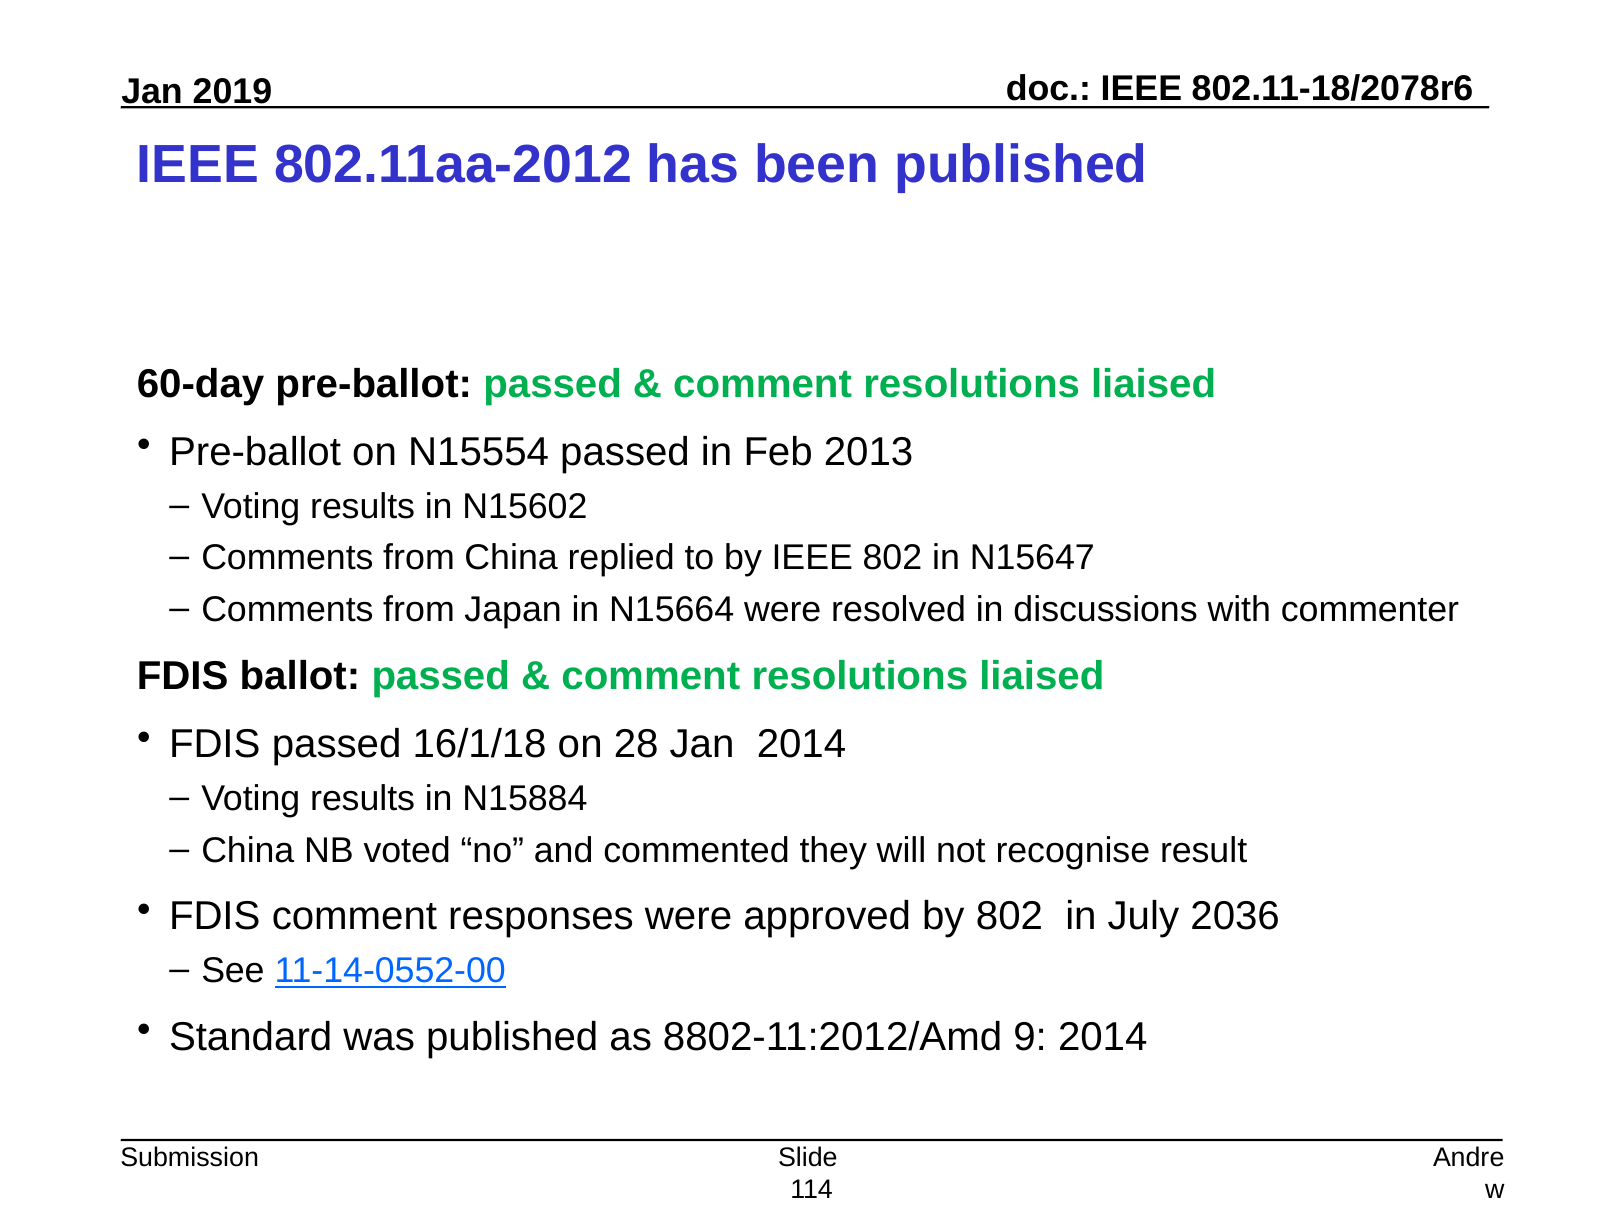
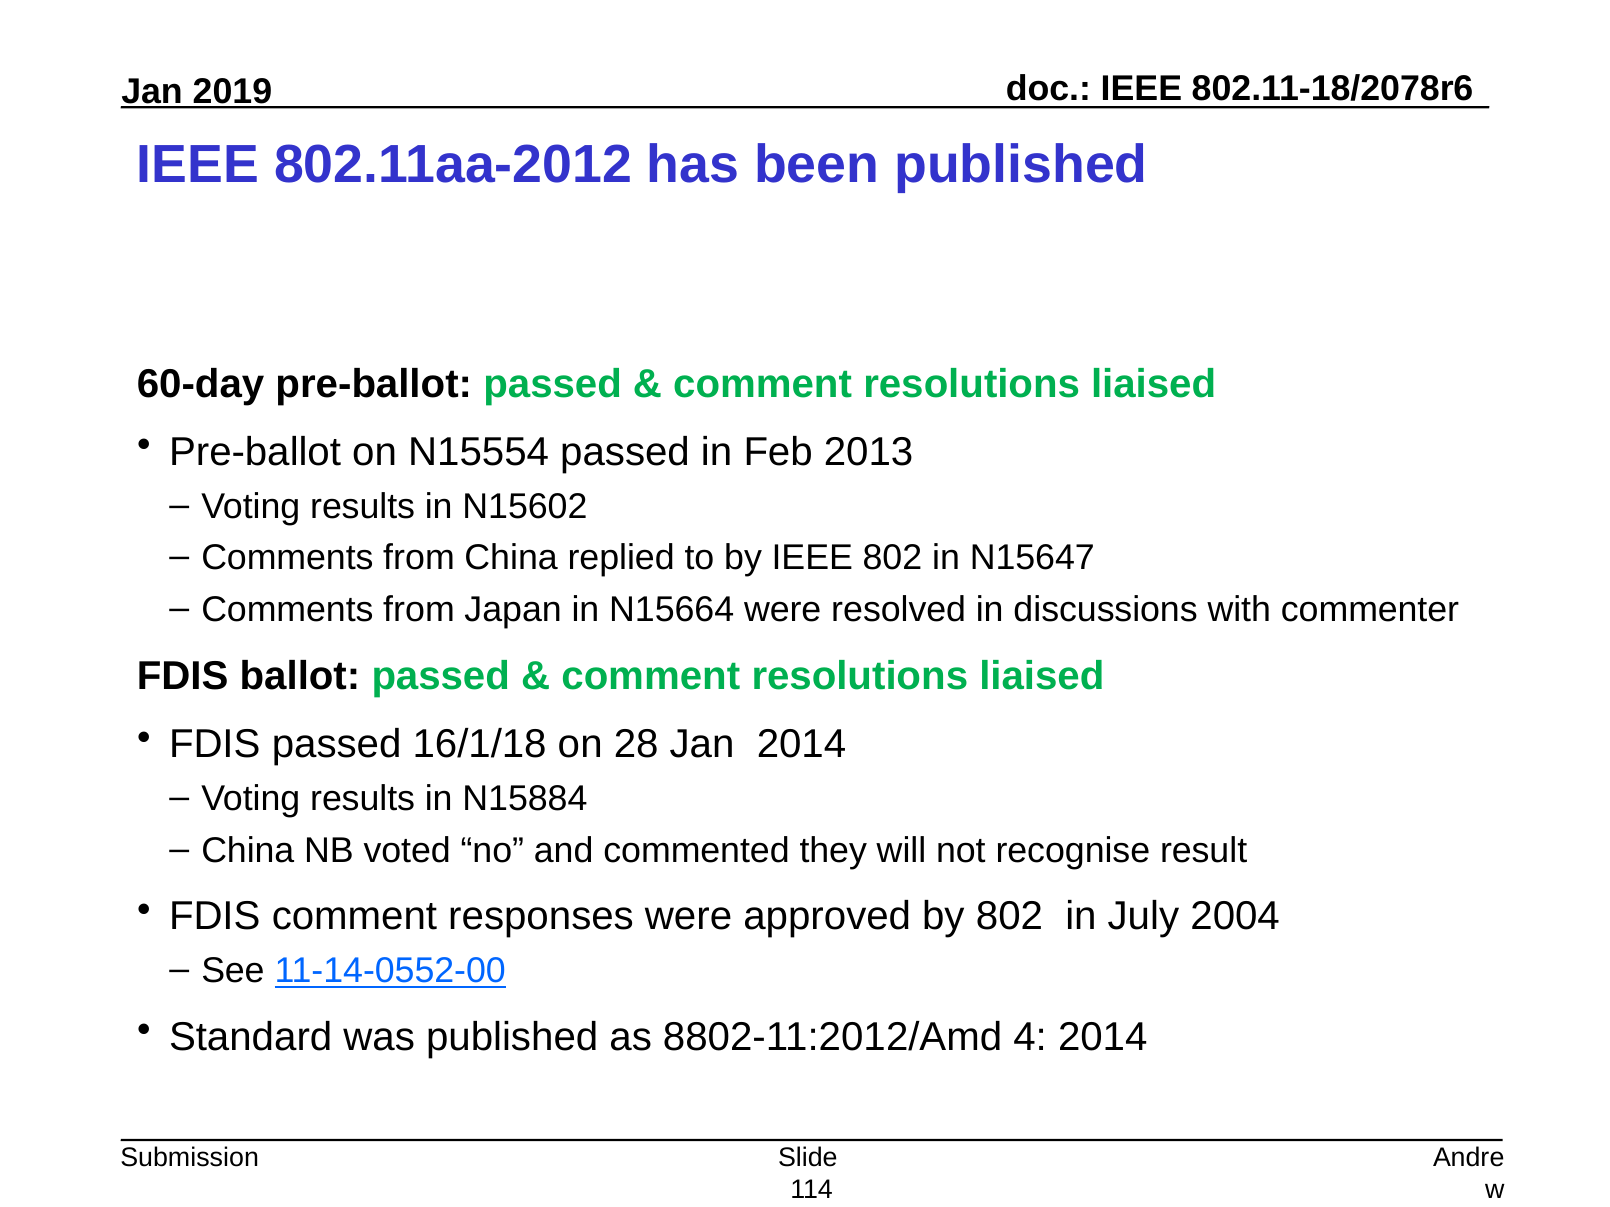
2036: 2036 -> 2004 (1235, 917)
9: 9 -> 4 (1030, 1037)
